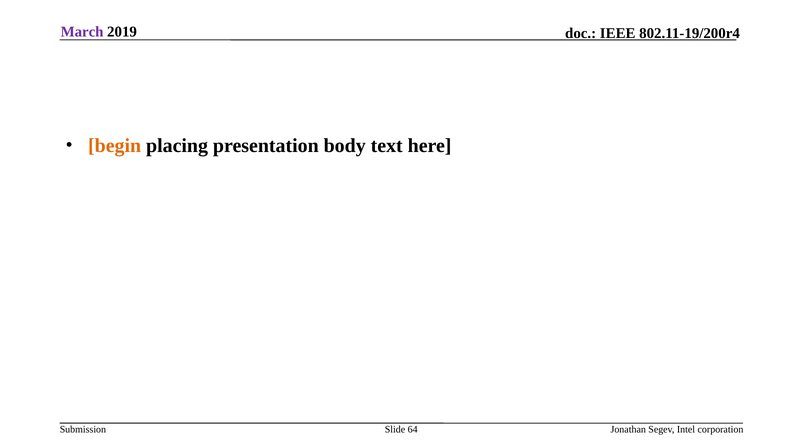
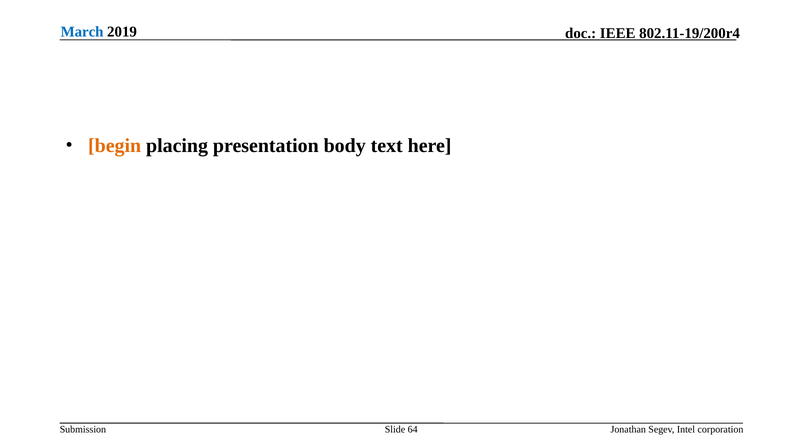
March colour: purple -> blue (82, 32)
